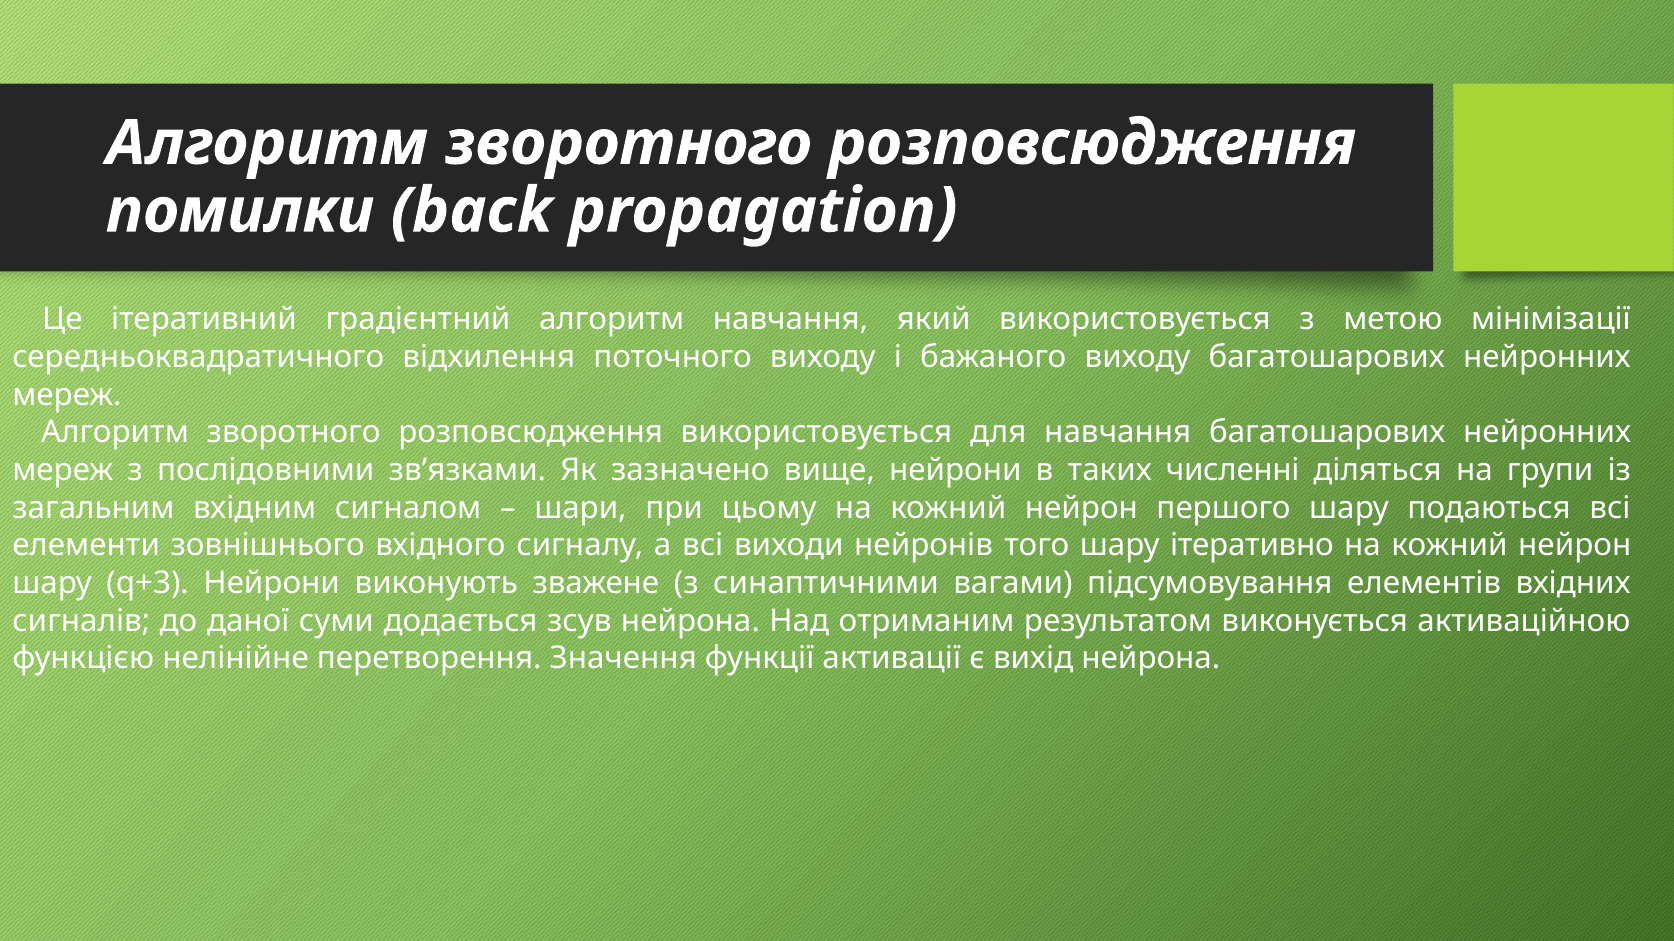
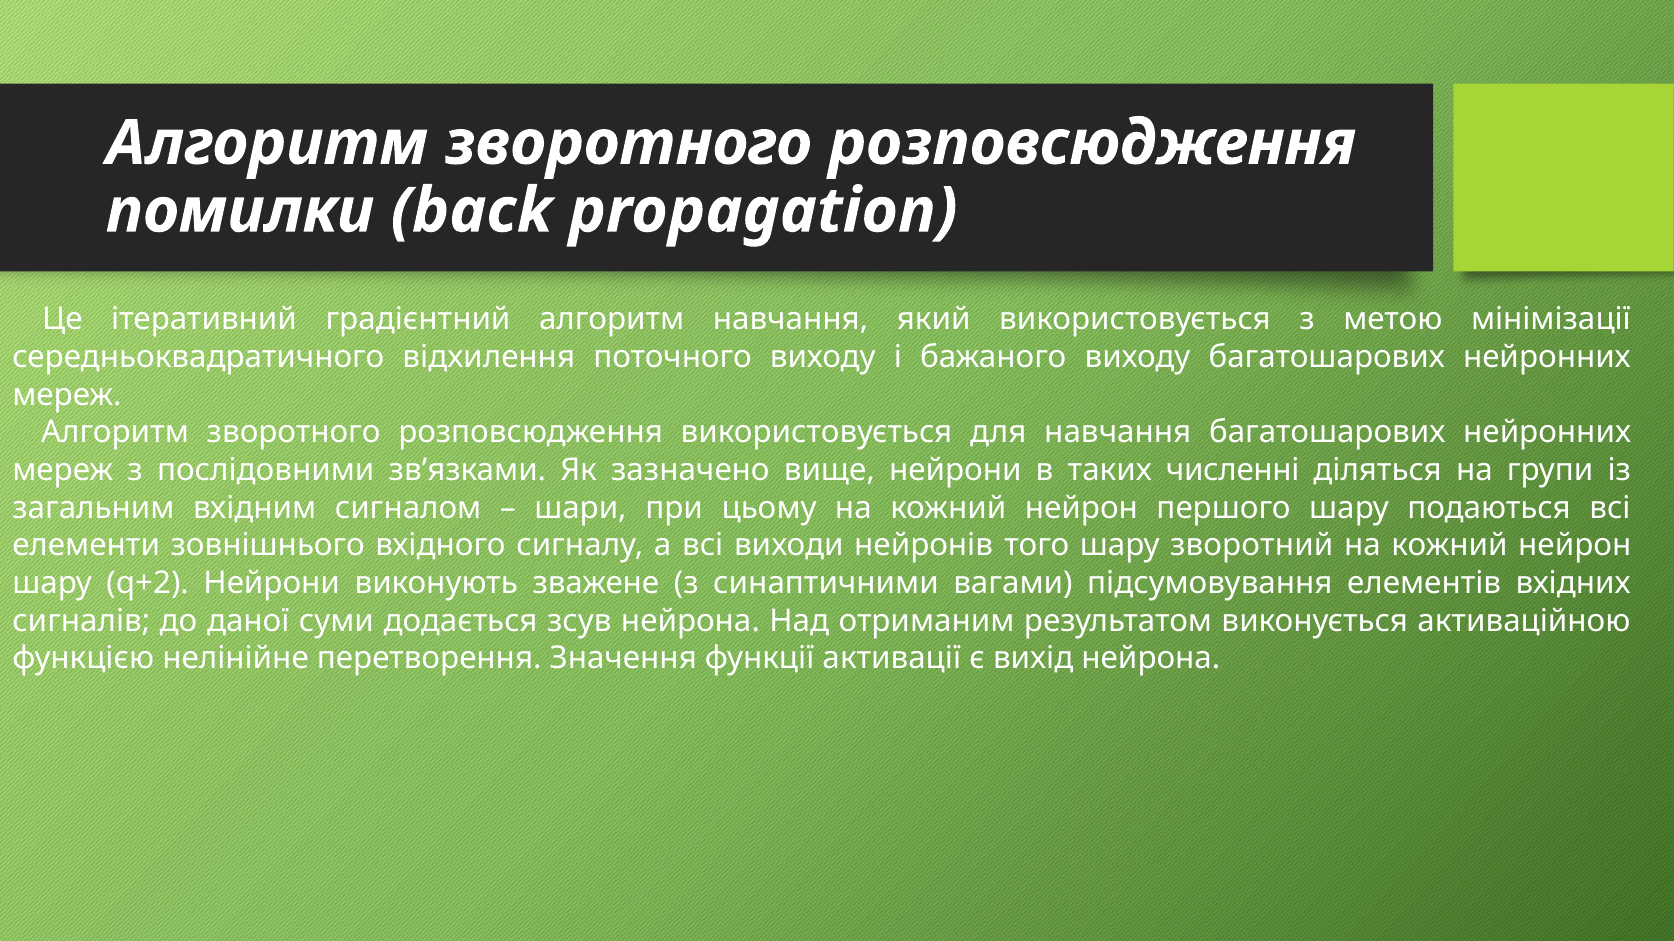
ітеративно: ітеративно -> зворотний (1252, 546)
q+3: q+3 -> q+2 (148, 583)
